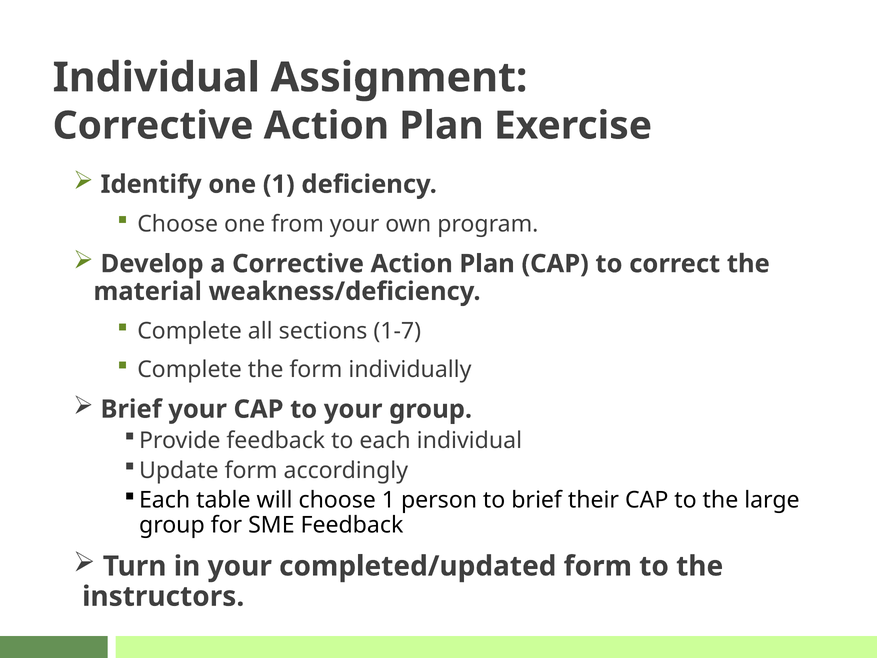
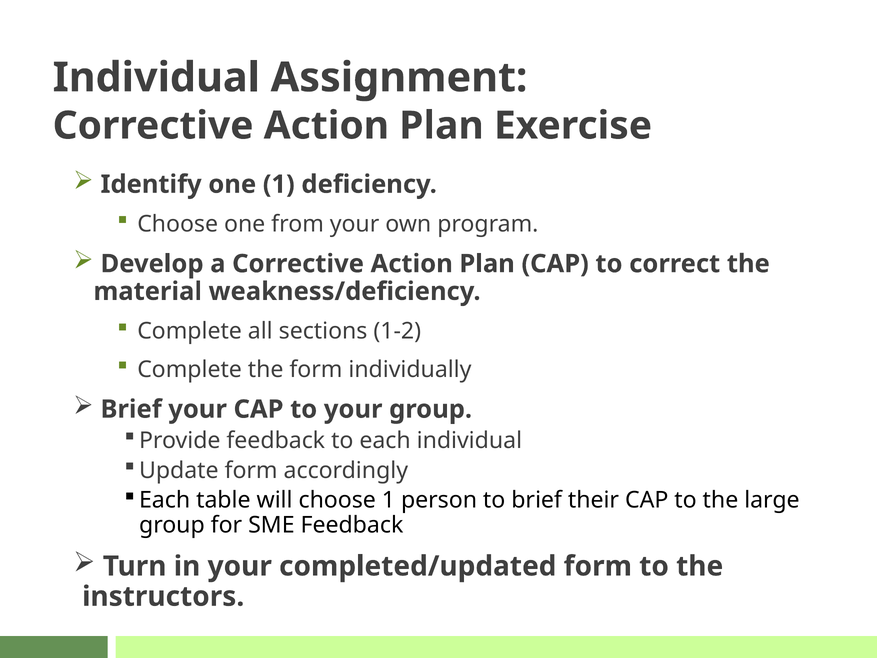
1-7: 1-7 -> 1-2 (397, 331)
